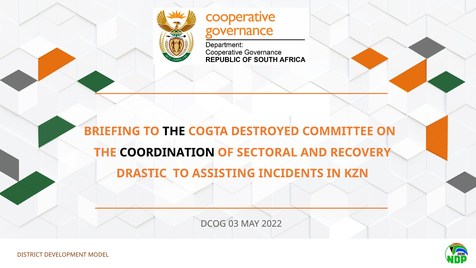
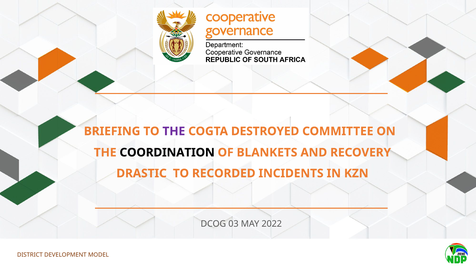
THE colour: black -> purple (174, 131)
SECTORAL: SECTORAL -> BLANKETS (267, 152)
ASSISTING: ASSISTING -> RECORDED (224, 173)
